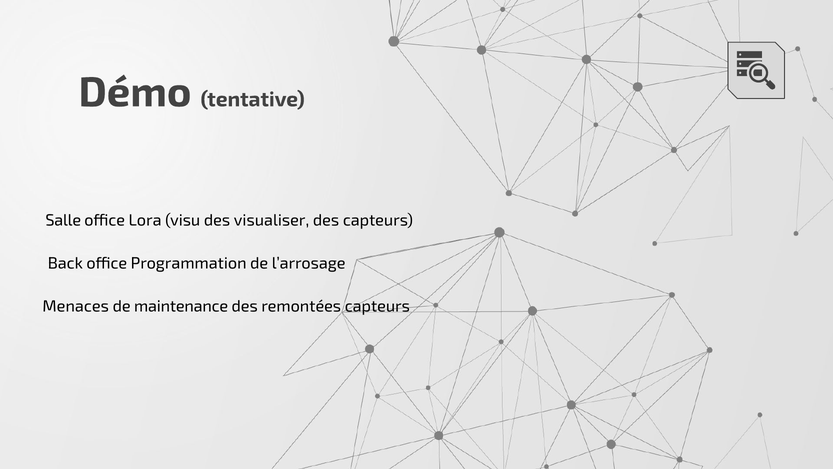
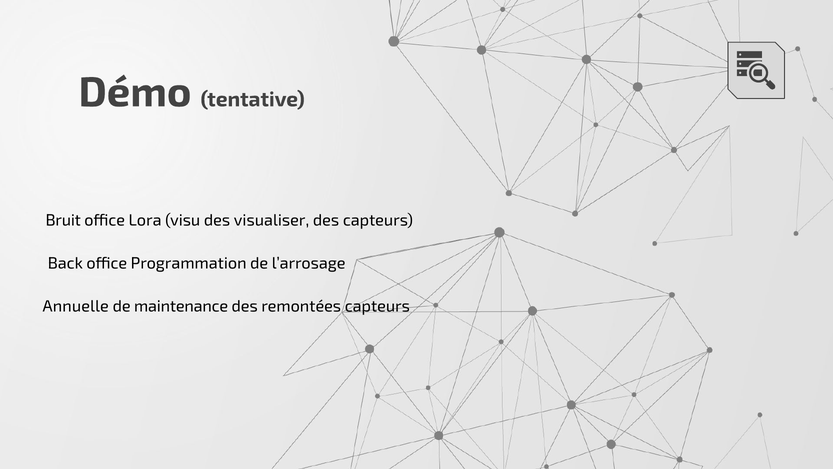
Salle: Salle -> Bruit (63, 220)
Menaces: Menaces -> Annuelle (76, 306)
